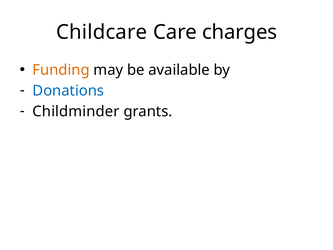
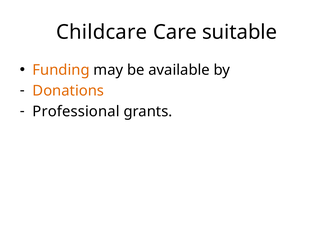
charges: charges -> suitable (240, 32)
Donations colour: blue -> orange (68, 91)
Childminder: Childminder -> Professional (76, 111)
